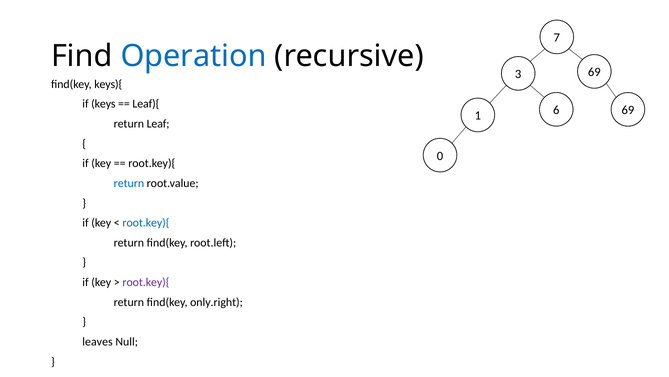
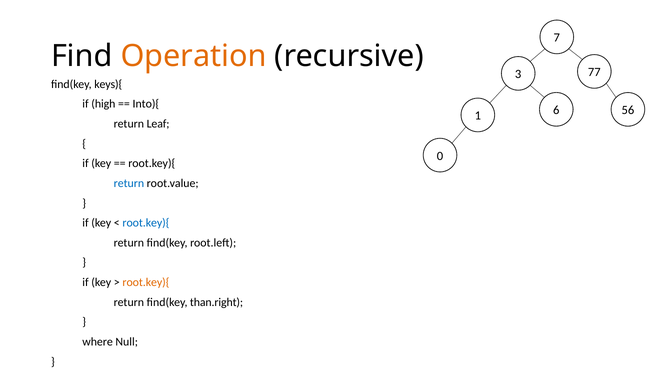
Operation colour: blue -> orange (194, 56)
3 69: 69 -> 77 (594, 72)
keys: keys -> high (103, 104)
Leaf){: Leaf){ -> Into){ (146, 104)
1 69: 69 -> 56 (628, 110)
root.key){ colour: purple -> orange (146, 282)
only.right: only.right -> than.right (217, 302)
leaves: leaves -> where (98, 341)
